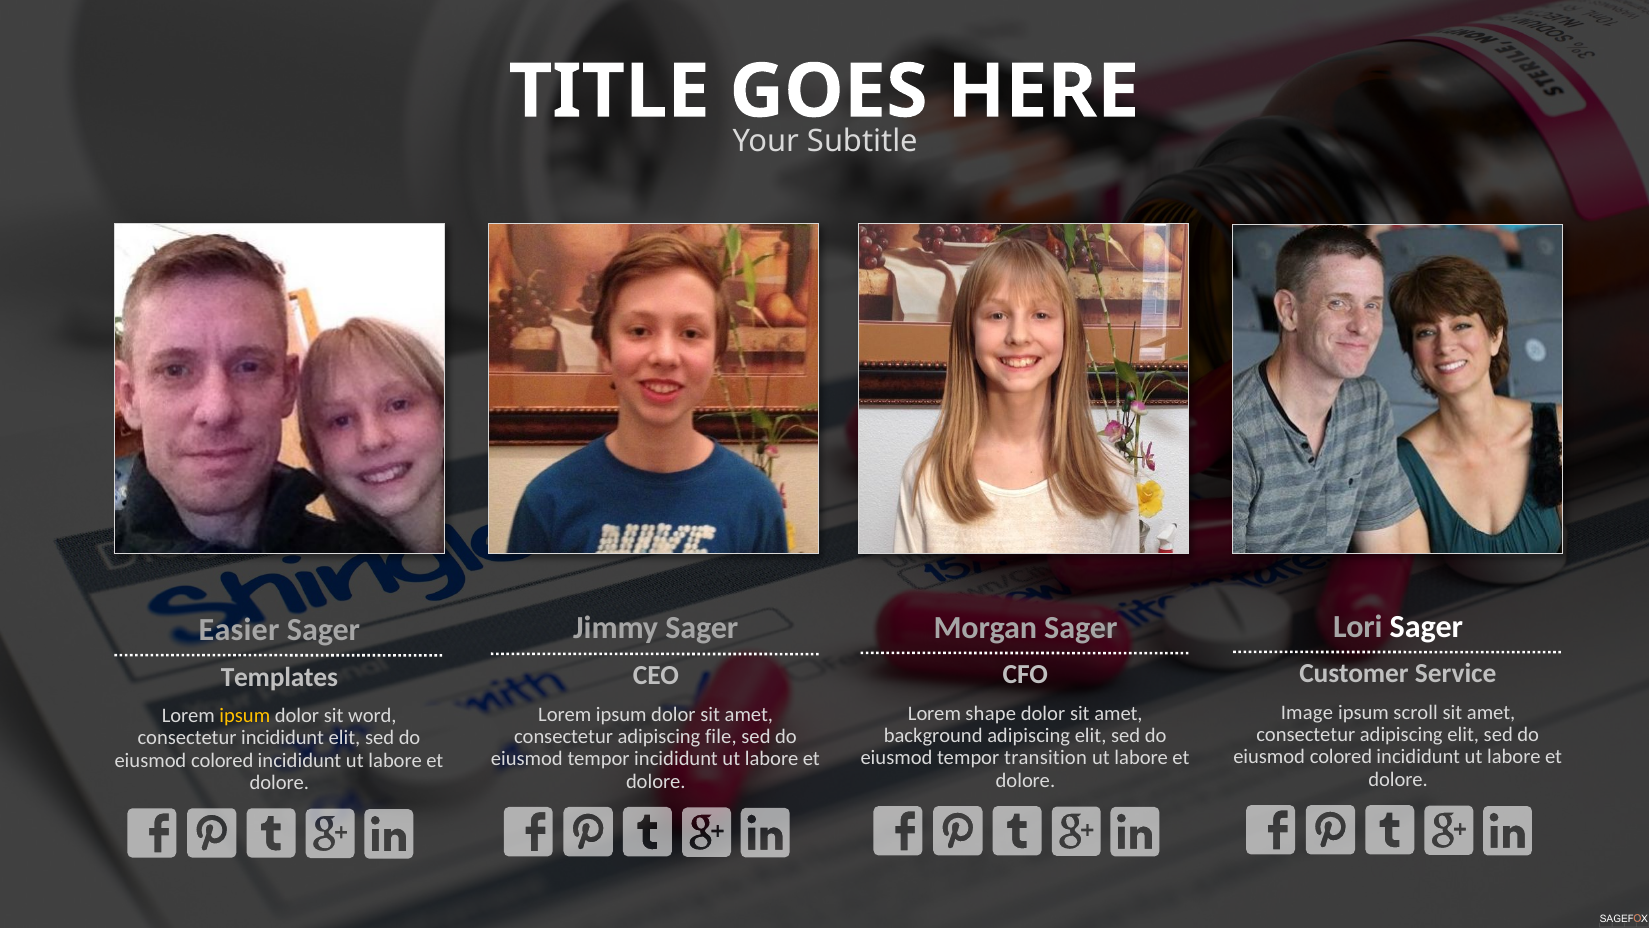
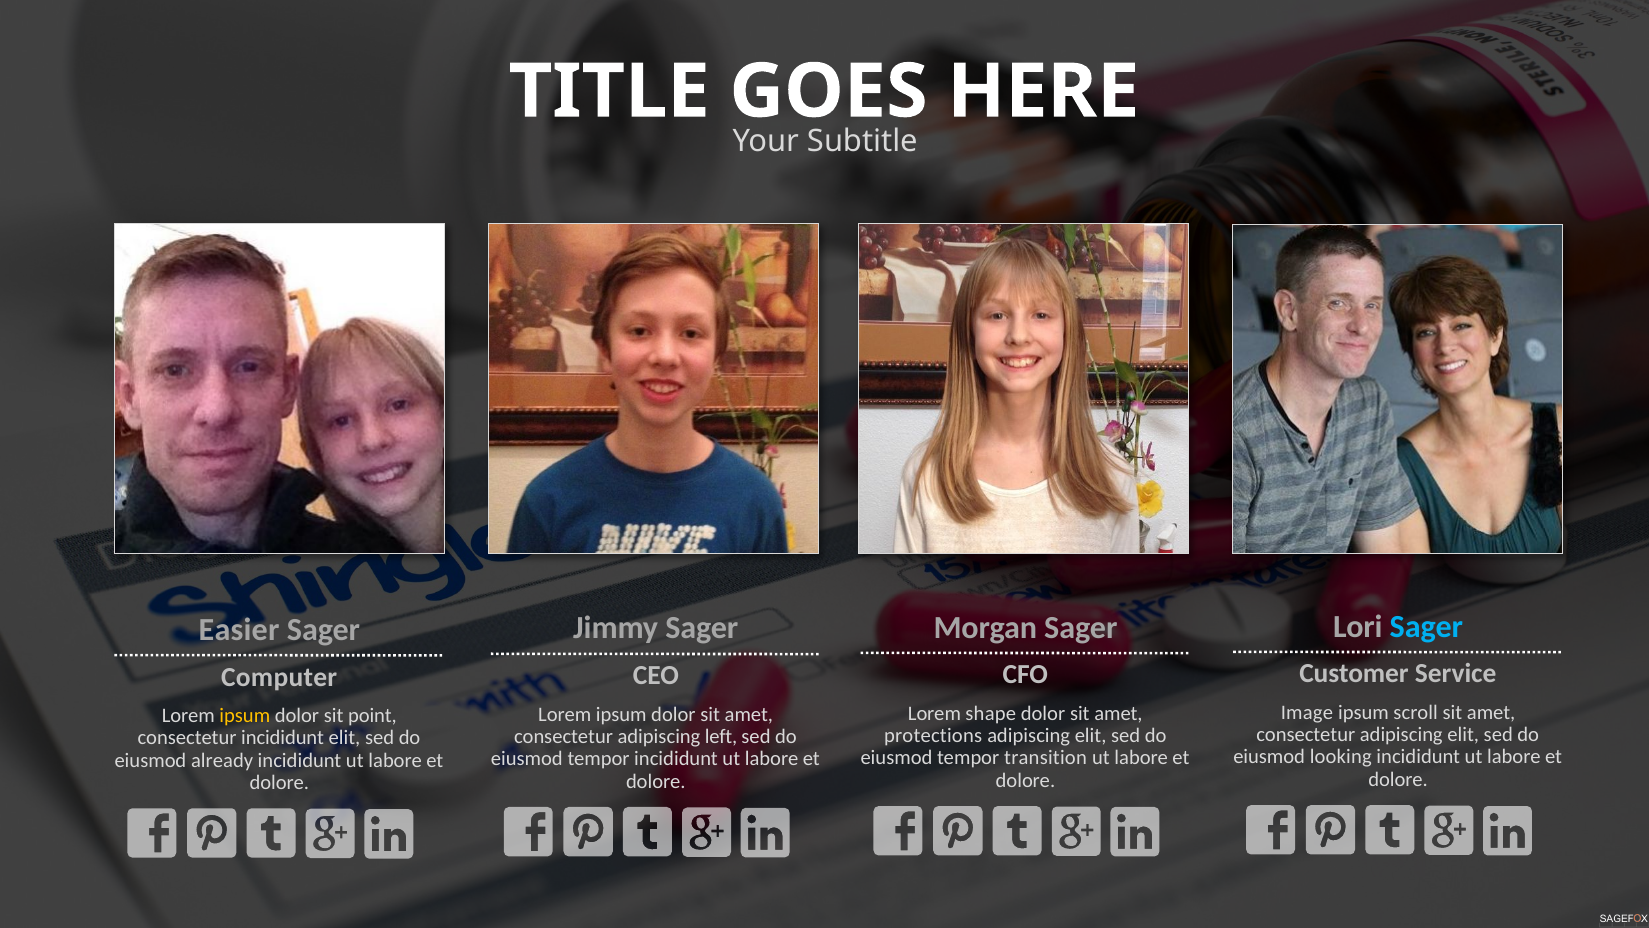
Sager colour: white -> light blue (1426, 626)
Templates: Templates -> Computer (279, 677)
word: word -> point (372, 715)
background: background -> protections (933, 735)
file: file -> left (721, 736)
colored: colored -> looking (1341, 757)
colored: colored -> already (222, 760)
